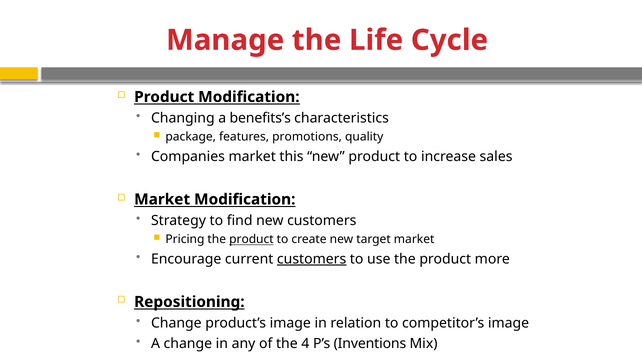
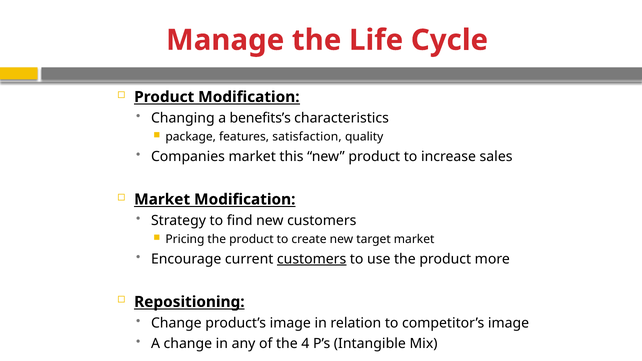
promotions: promotions -> satisfaction (307, 137)
product underline: present -> none (251, 240)
Inventions: Inventions -> Intangible (370, 344)
